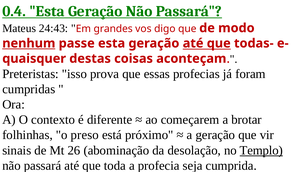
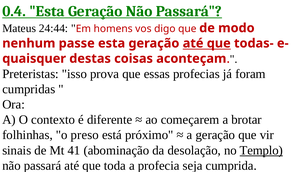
24:43: 24:43 -> 24:44 (54, 28)
grandes: grandes -> homens (113, 29)
nenhum underline: present -> none (29, 43)
26: 26 -> 41 (74, 150)
